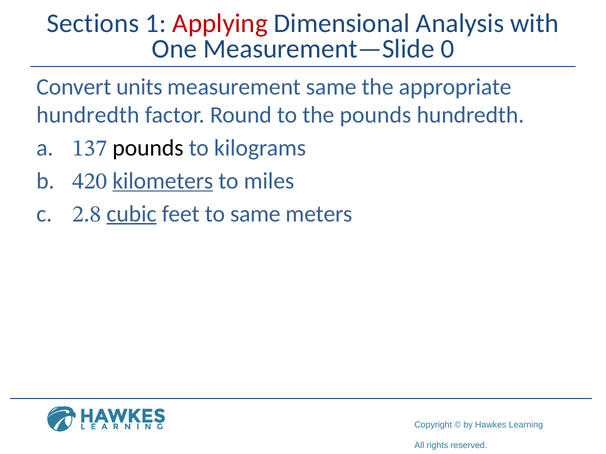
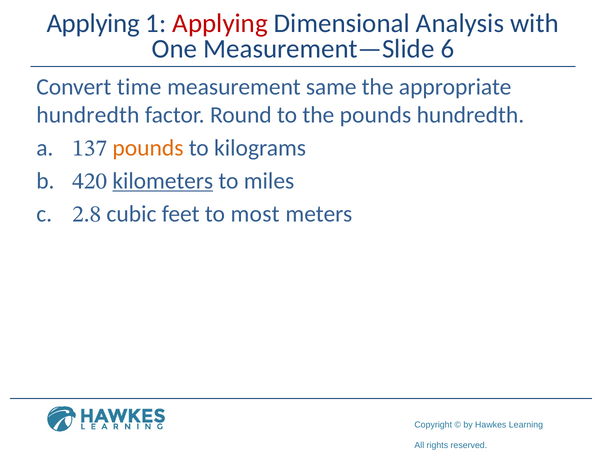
Sections: Sections -> Applying (93, 24)
0: 0 -> 6 (447, 49)
units: units -> time (139, 87)
pounds colour: black -> orange (148, 148)
cubic underline: present -> none (131, 214)
to same: same -> most (255, 214)
